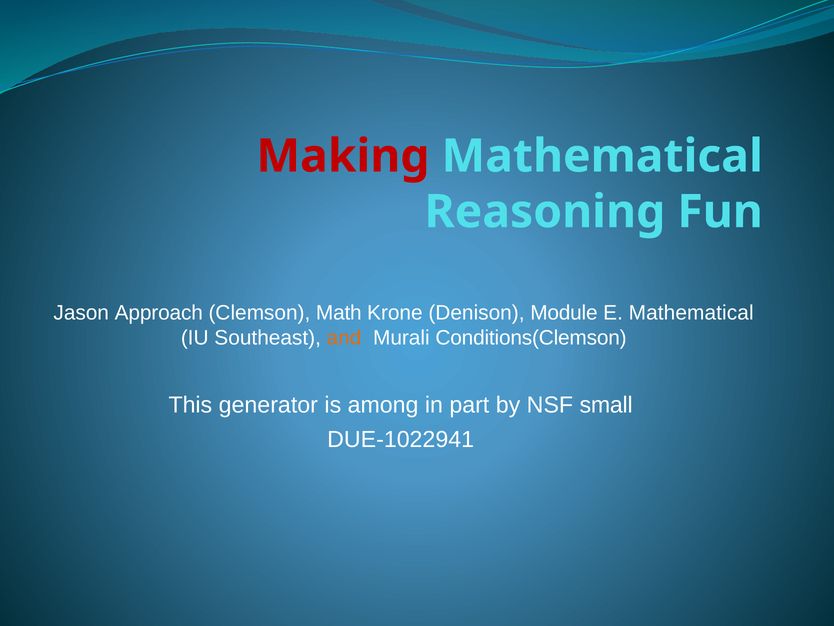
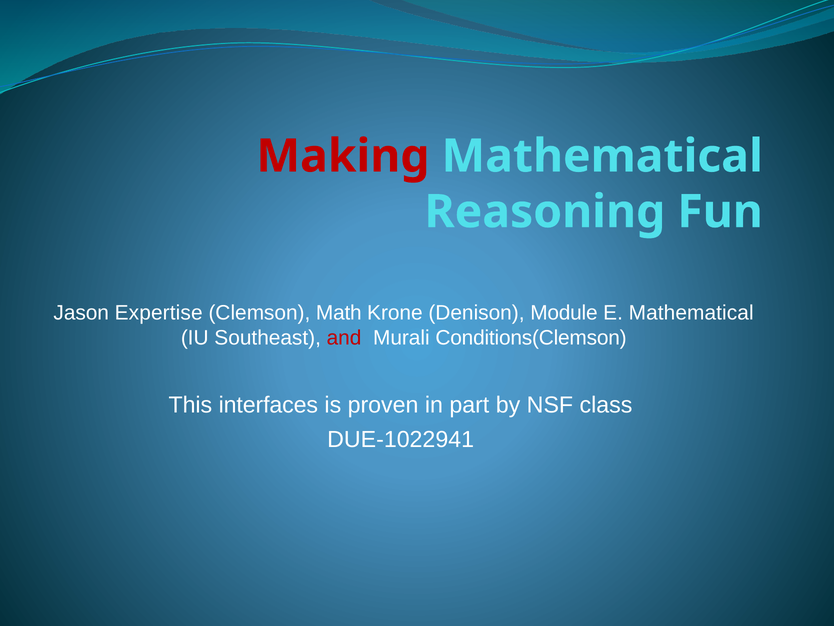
Approach: Approach -> Expertise (159, 313)
and colour: orange -> red (344, 338)
generator: generator -> interfaces (268, 405)
among: among -> proven (383, 405)
small: small -> class (606, 405)
